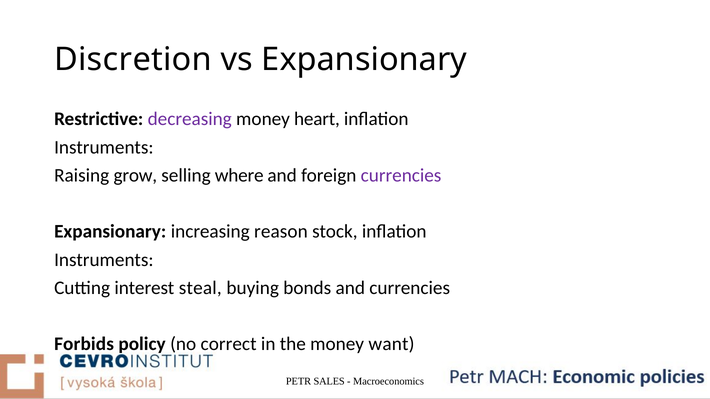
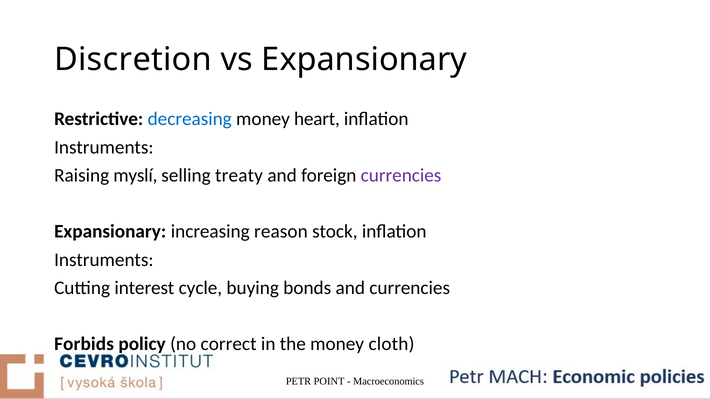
decreasing colour: purple -> blue (190, 119)
grow: grow -> myslí (135, 176)
where: where -> treaty (239, 176)
steal: steal -> cycle (200, 288)
want: want -> cloth (391, 344)
SALES: SALES -> POINT (329, 381)
